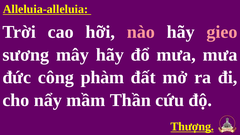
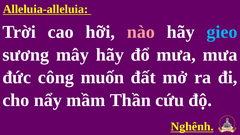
gieo colour: pink -> light blue (222, 32)
phàm: phàm -> muốn (102, 77)
Thượng: Thượng -> Nghênh (192, 127)
